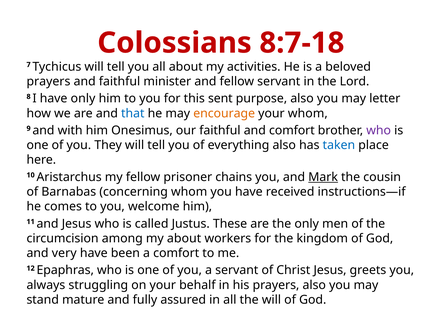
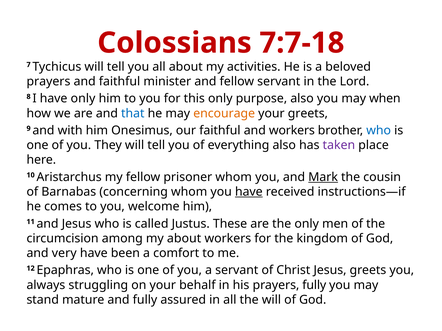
8:7-18: 8:7-18 -> 7:7-18 (302, 43)
this sent: sent -> only (220, 99)
letter: letter -> when (385, 99)
your whom: whom -> greets (308, 113)
and comfort: comfort -> workers (292, 131)
who colour: purple -> blue (379, 131)
taken colour: blue -> purple (339, 145)
prisoner chains: chains -> whom (234, 177)
have underline: none -> present (249, 192)
prayers also: also -> fully (314, 285)
